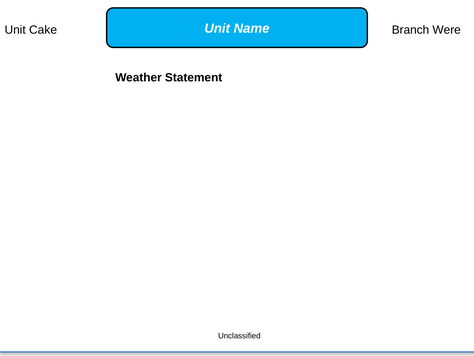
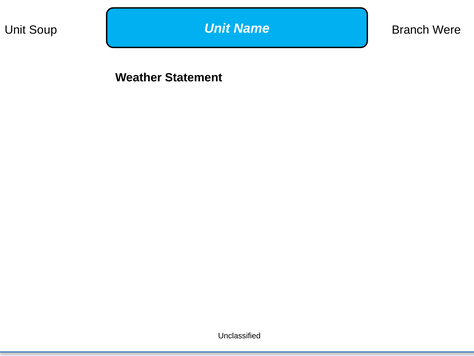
Cake: Cake -> Soup (43, 30)
